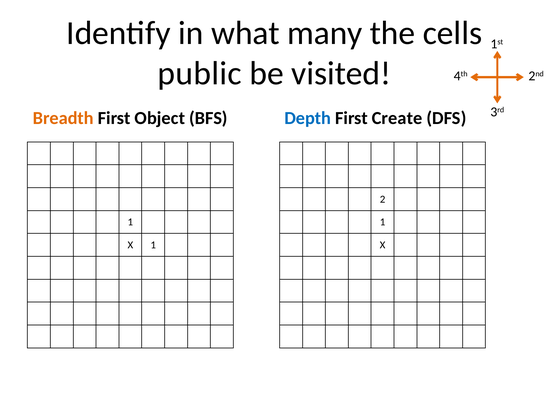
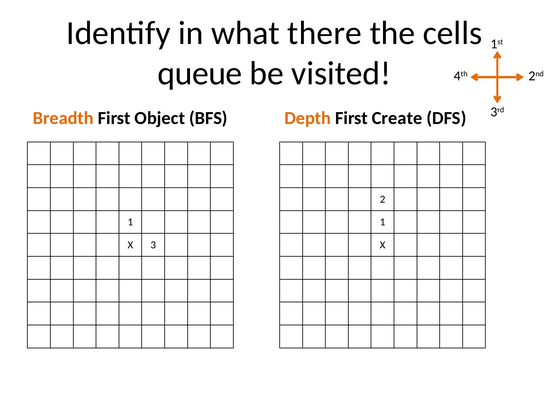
many: many -> there (325, 33)
public: public -> queue (200, 73)
Depth colour: blue -> orange (308, 118)
X 1: 1 -> 3 (153, 245)
